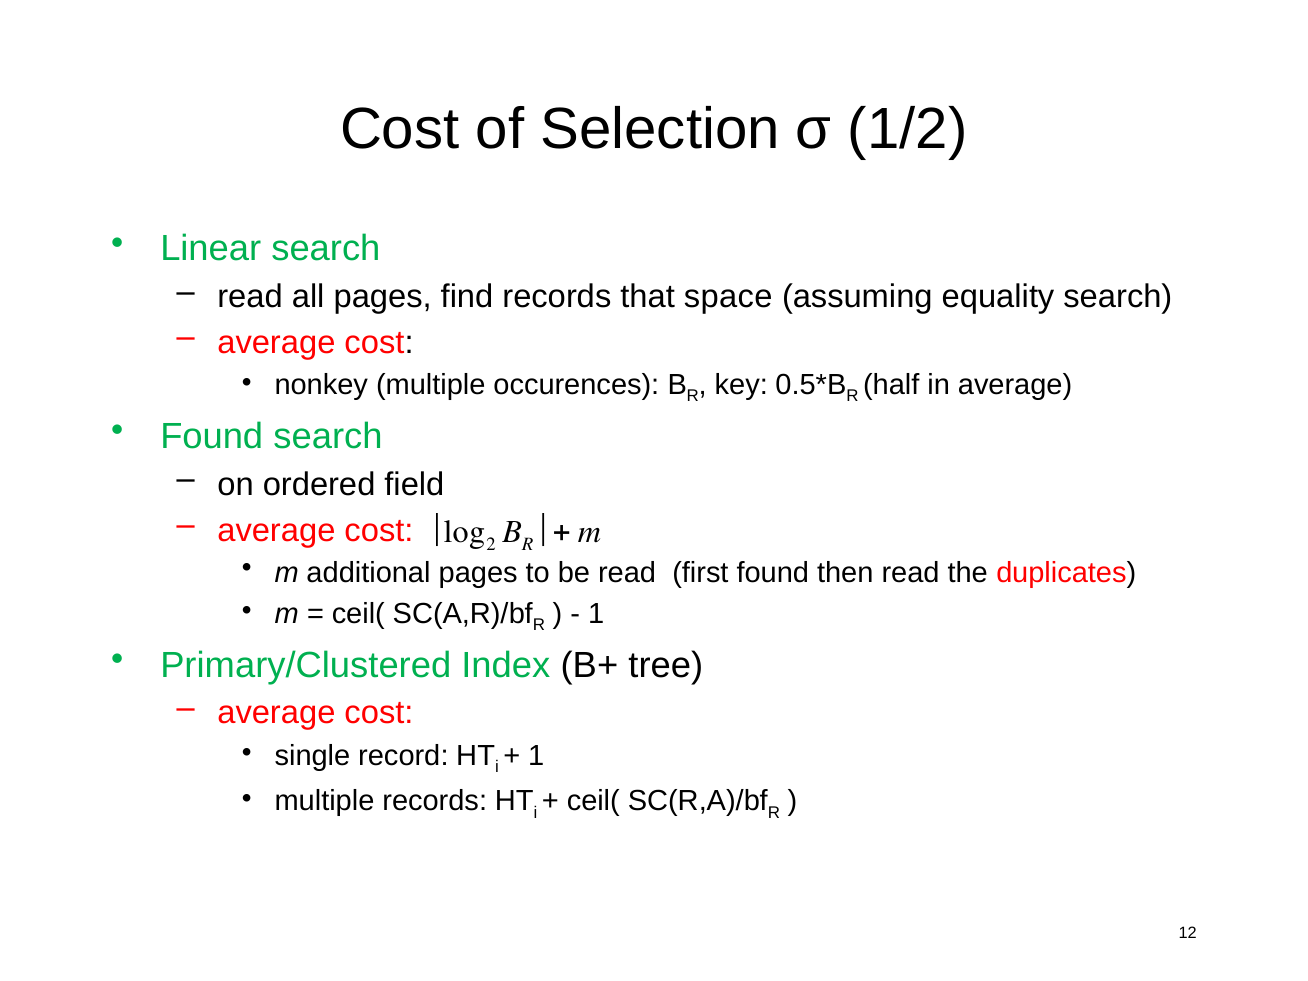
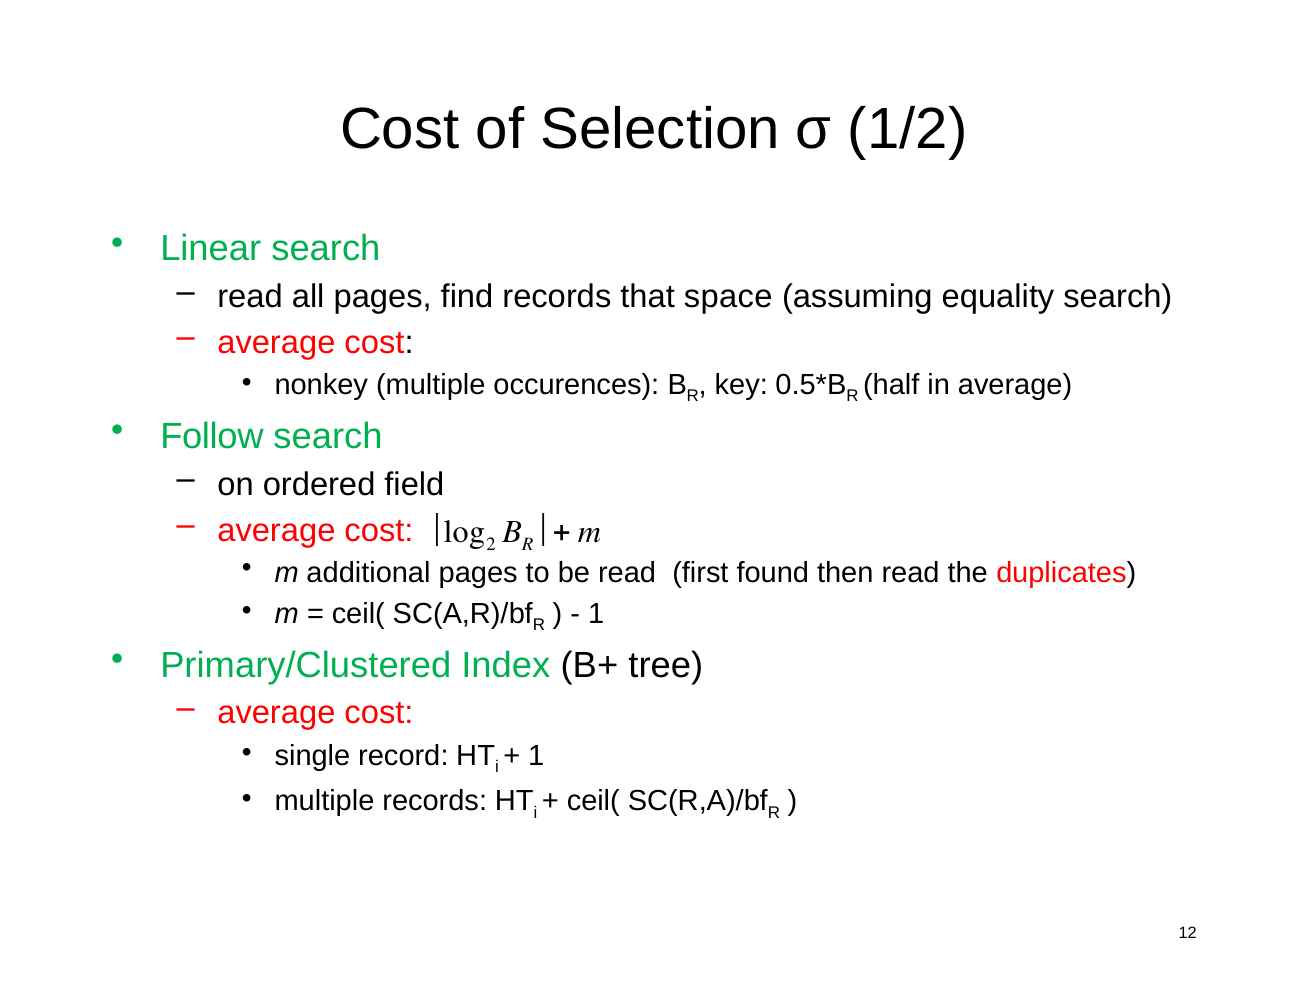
Found: Found -> Follow (212, 437)
